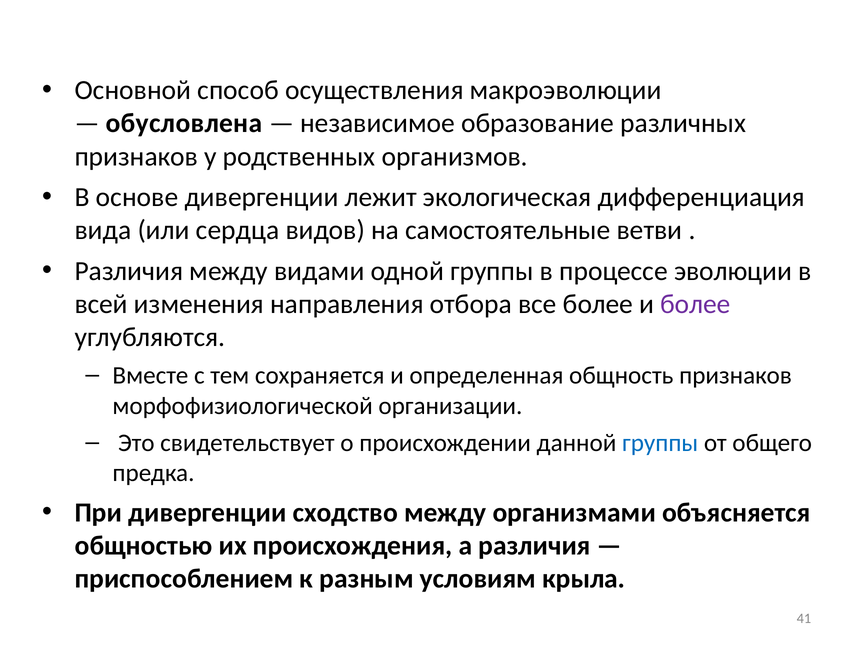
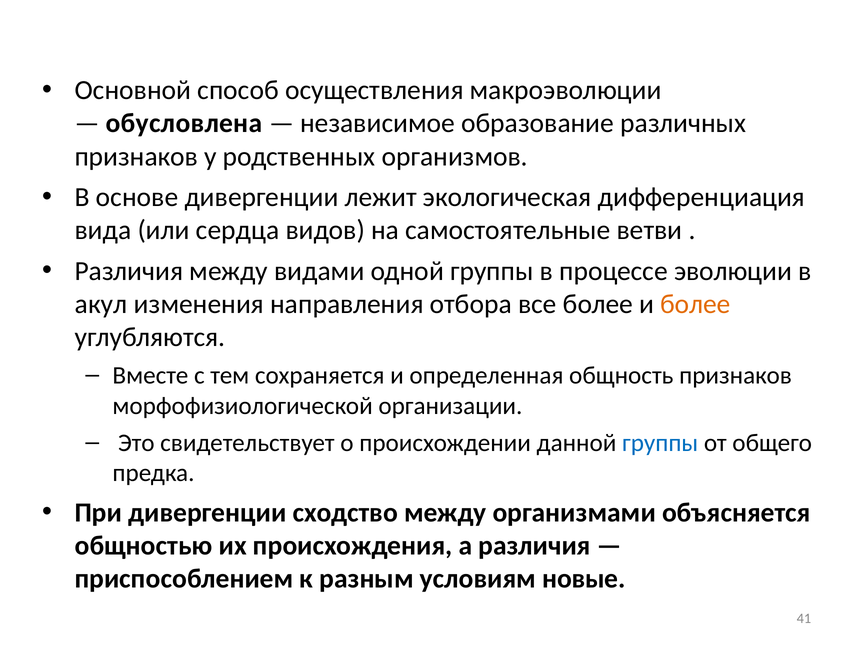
всей: всей -> акул (101, 304)
более colour: purple -> orange (695, 304)
крыла: крыла -> новые (584, 578)
